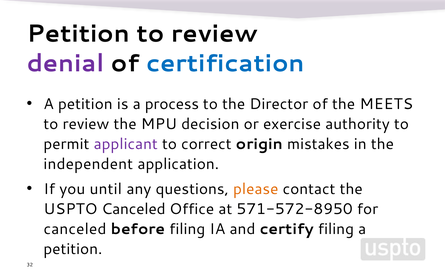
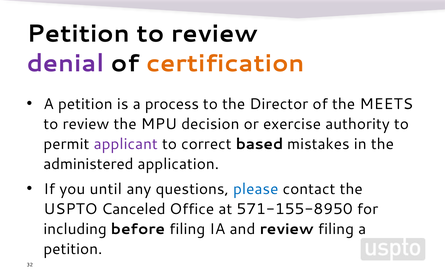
certification colour: blue -> orange (225, 64)
origin: origin -> based (259, 144)
independent: independent -> administered (88, 164)
please colour: orange -> blue (256, 189)
571-572-8950: 571-572-8950 -> 571-155-8950 (295, 209)
canceled: canceled -> including (75, 229)
and certify: certify -> review (287, 229)
